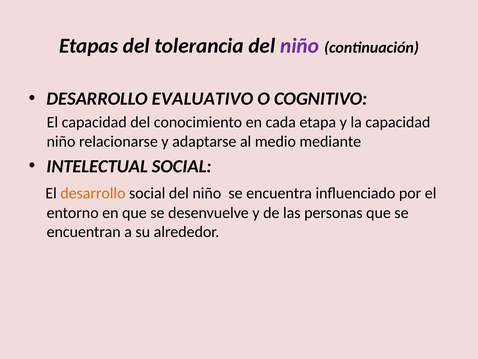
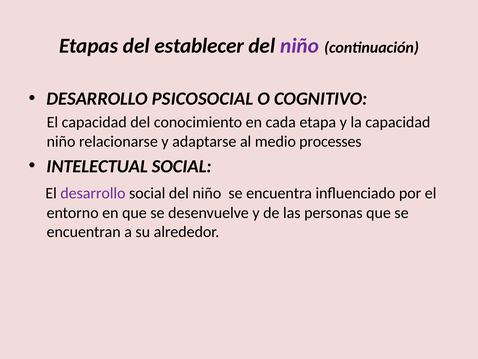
tolerancia: tolerancia -> establecer (199, 46)
EVALUATIVO: EVALUATIVO -> PSICOSOCIAL (203, 98)
mediante: mediante -> processes (330, 141)
desarrollo colour: orange -> purple (93, 193)
